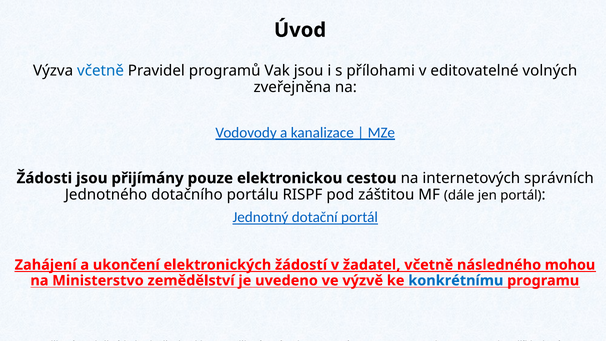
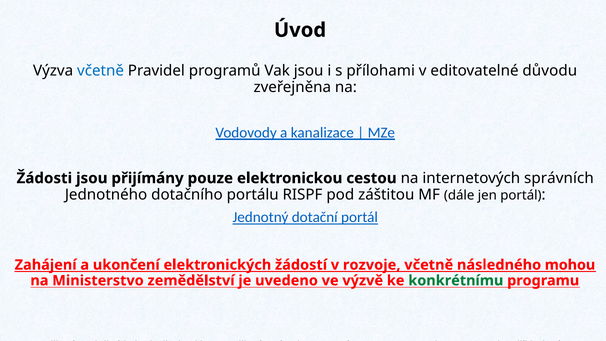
volných: volných -> důvodu (550, 71)
žadatel: žadatel -> rozvoje (372, 265)
konkrétnímu colour: blue -> green (456, 280)
